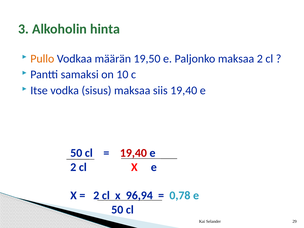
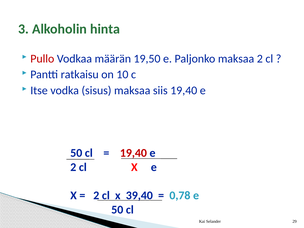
Pullo colour: orange -> red (42, 59)
samaksi: samaksi -> ratkaisu (80, 75)
96,94: 96,94 -> 39,40 (139, 196)
